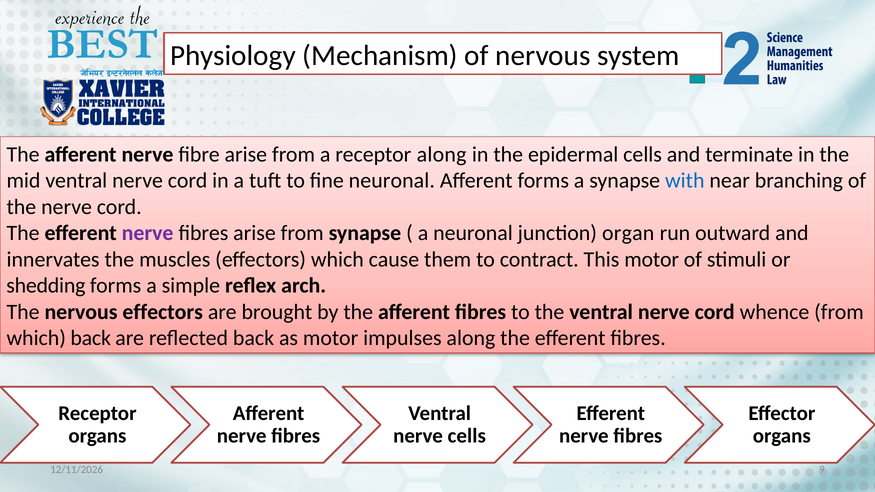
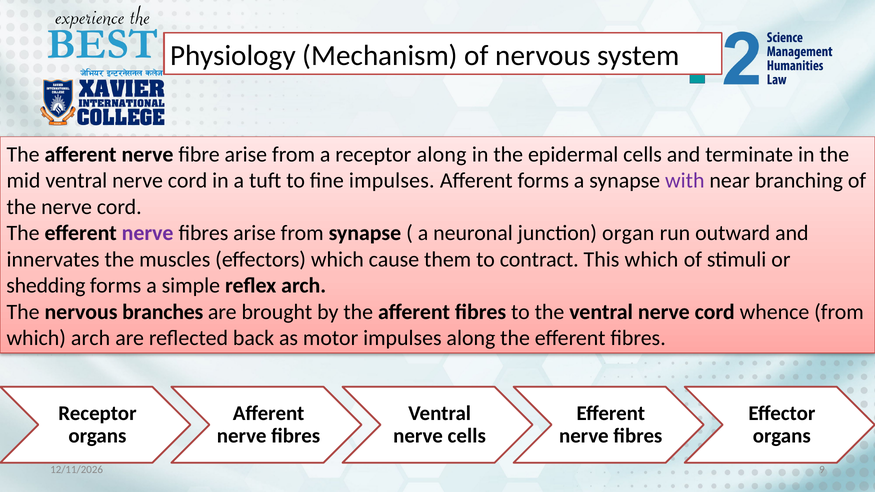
fine neuronal: neuronal -> impulses (392, 181)
with colour: blue -> purple (685, 181)
This motor: motor -> which (651, 260)
nervous effectors: effectors -> branches (163, 312)
which back: back -> arch (91, 338)
